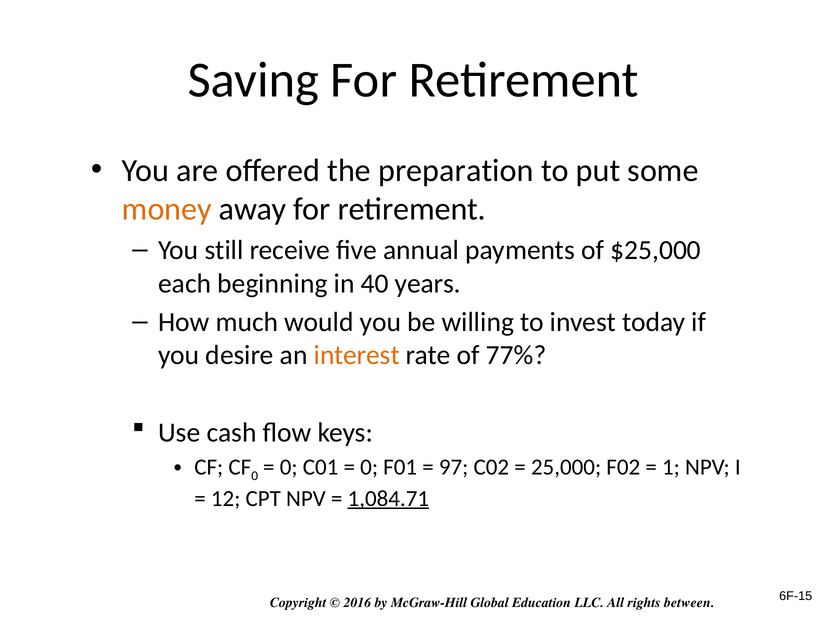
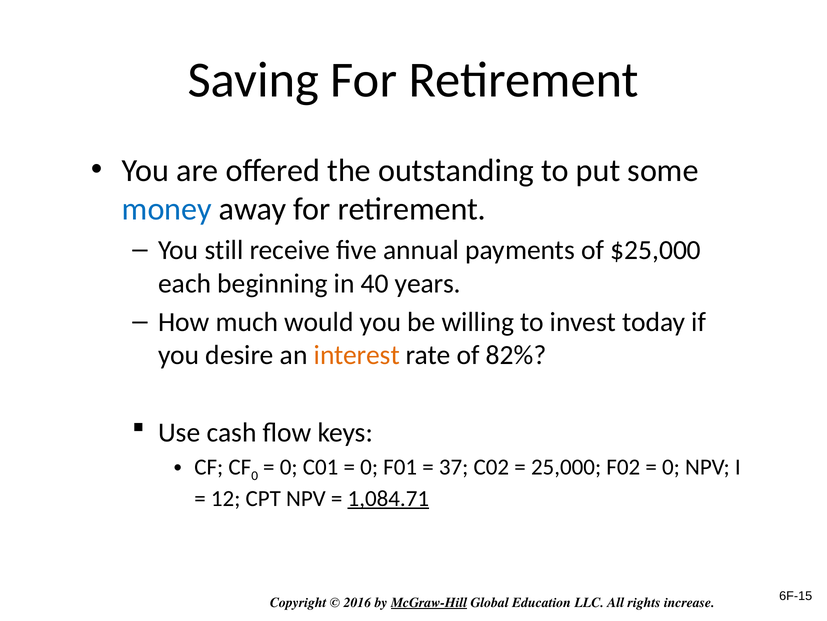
preparation: preparation -> outstanding (456, 170)
money colour: orange -> blue (167, 209)
77%: 77% -> 82% (516, 355)
97: 97 -> 37 (454, 467)
1: 1 -> 0 (671, 467)
McGraw-Hill underline: none -> present (429, 602)
between: between -> increase (689, 602)
